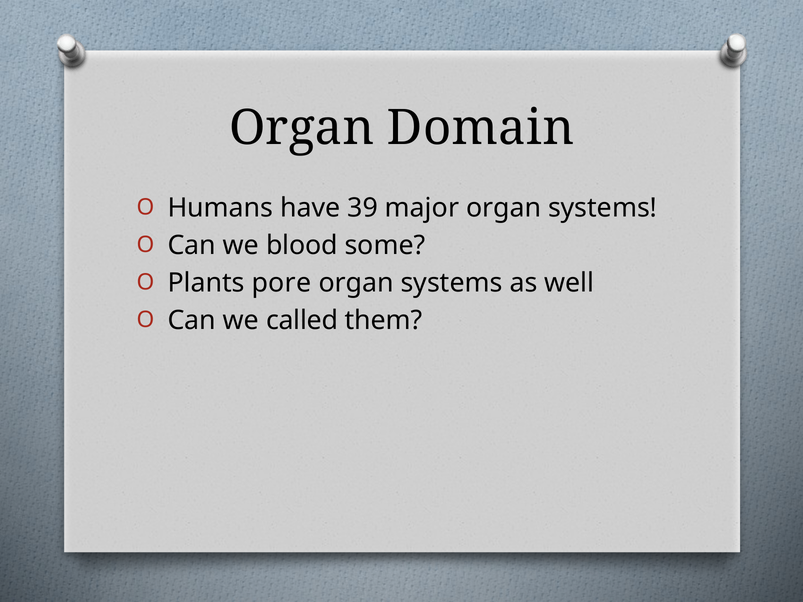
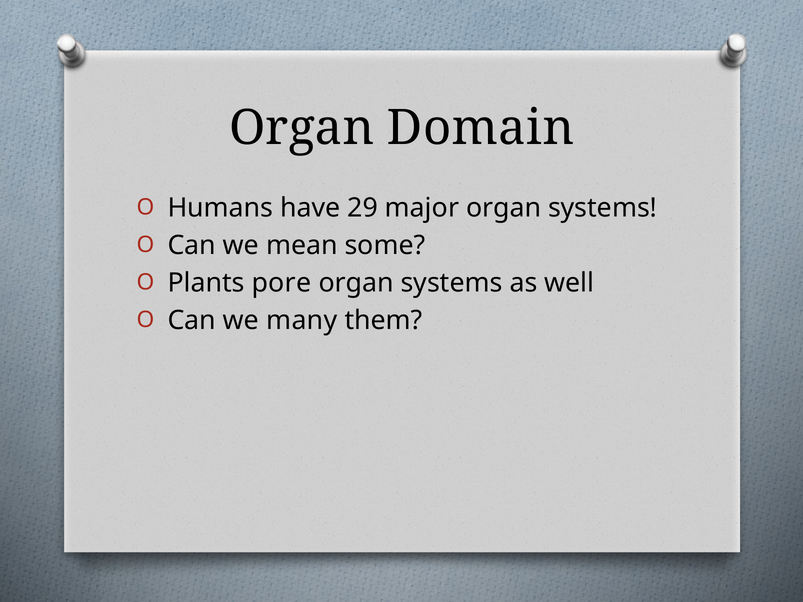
39: 39 -> 29 (363, 208)
blood: blood -> mean (302, 246)
called: called -> many (302, 320)
